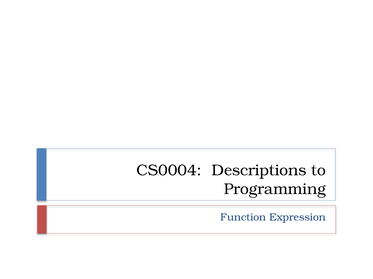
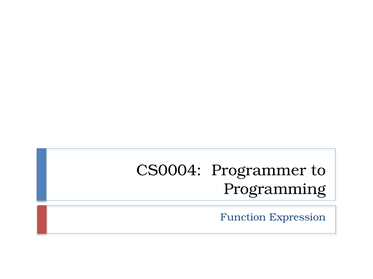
Descriptions: Descriptions -> Programmer (259, 171)
